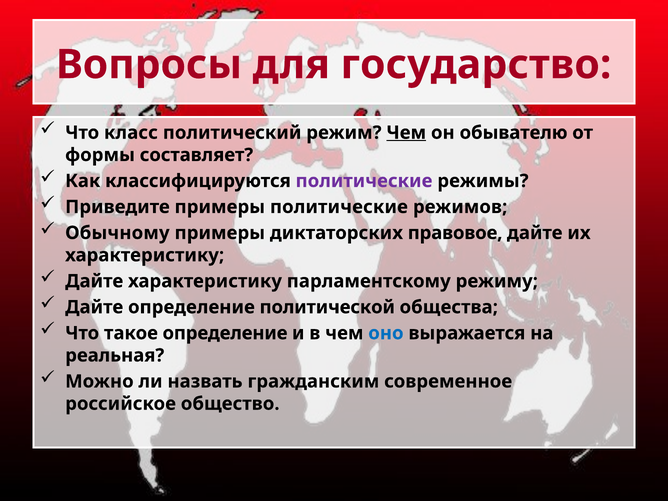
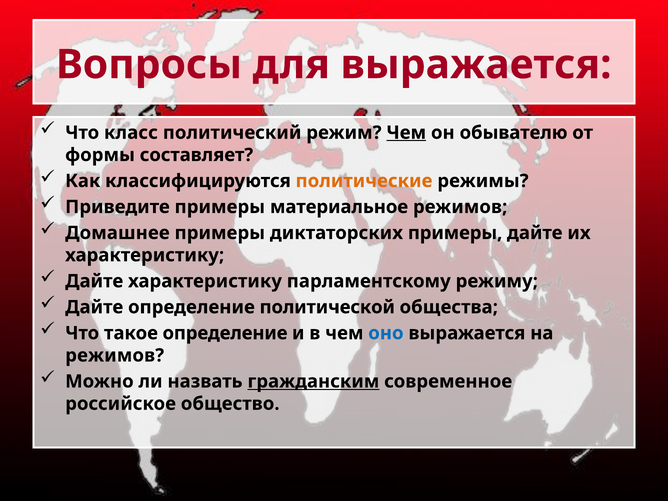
для государство: государство -> выражается (476, 65)
политические colour: purple -> orange (364, 181)
примеры политические: политические -> материальное (339, 207)
Обычному: Обычному -> Домашнее (117, 233)
диктаторских правовое: правовое -> примеры (455, 233)
реальная: реальная -> режимов (115, 355)
гражданским underline: none -> present (313, 381)
